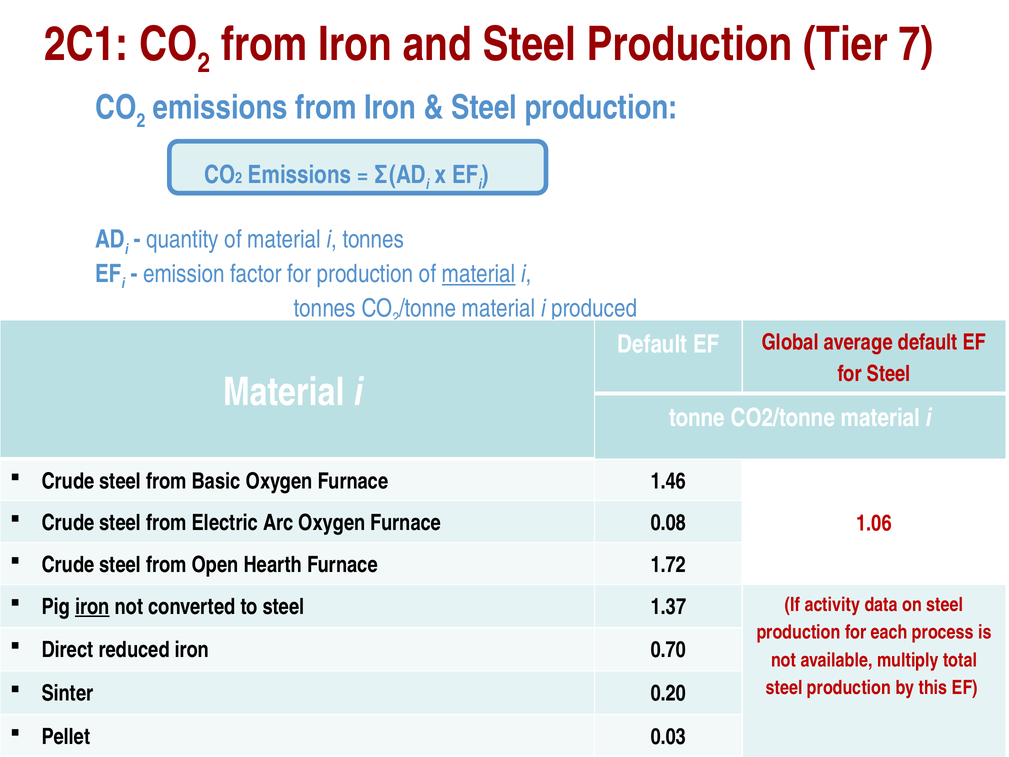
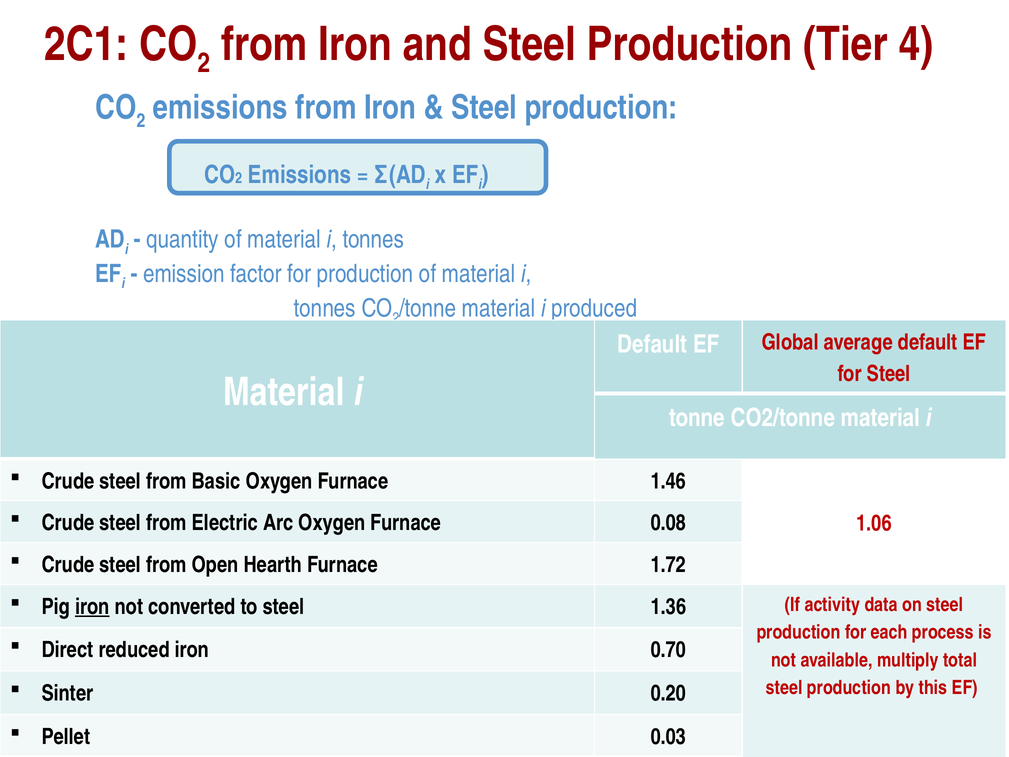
7: 7 -> 4 (916, 44)
material underline: present -> none (479, 274)
1.37: 1.37 -> 1.36 (668, 607)
